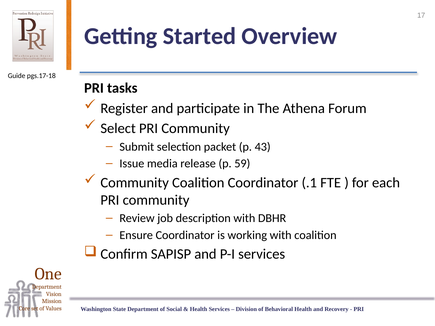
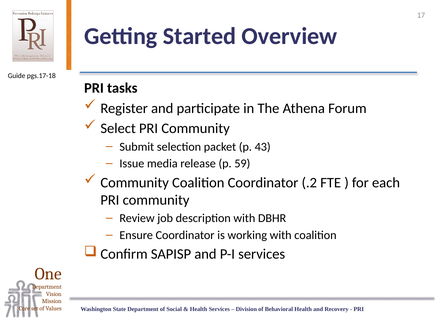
.1: .1 -> .2 (309, 183)
